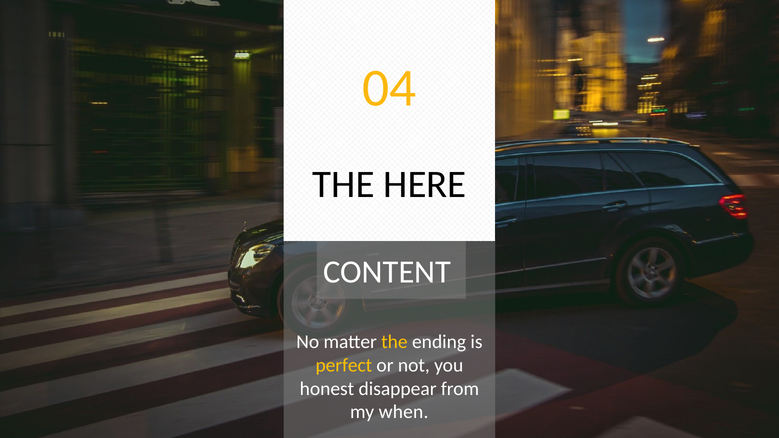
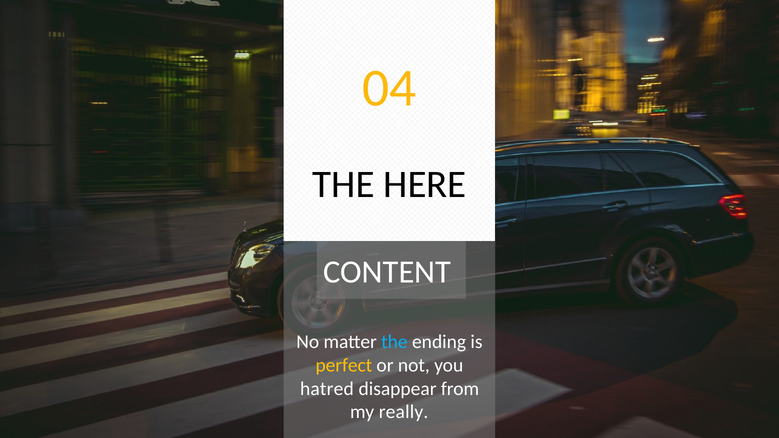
the colour: yellow -> light blue (394, 342)
honest: honest -> hatred (327, 389)
when: when -> really (404, 412)
